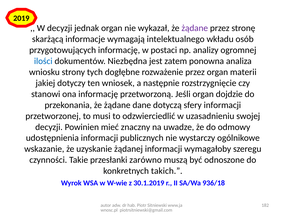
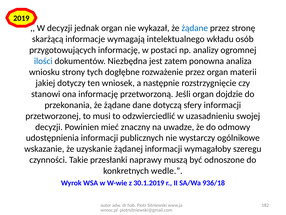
żądane colour: purple -> blue (195, 28)
zarówno: zarówno -> naprawy (146, 160)
takich: takich -> wedle (167, 171)
